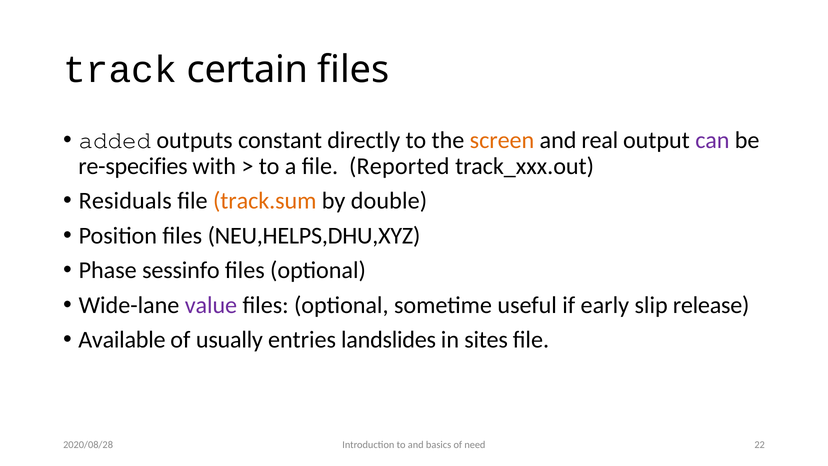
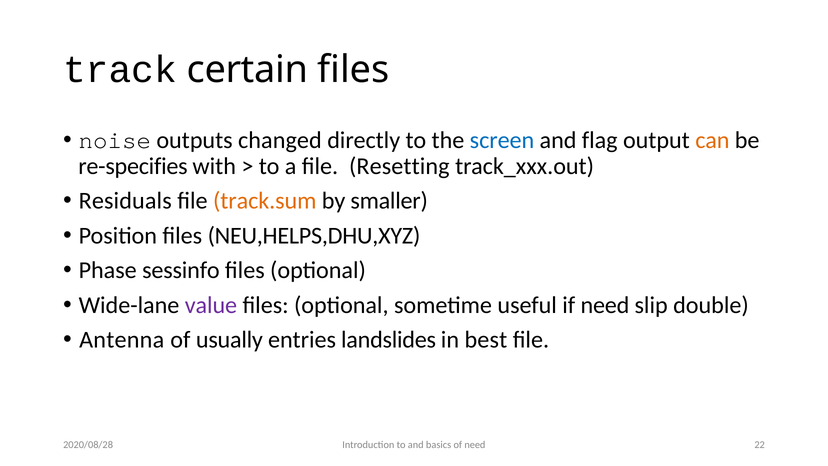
added: added -> noise (115, 140)
constant: constant -> changed (280, 140)
screen colour: orange -> blue (502, 140)
real: real -> flag (600, 140)
can colour: purple -> orange (712, 140)
Reported: Reported -> Resetting (399, 166)
double: double -> smaller (389, 201)
if early: early -> need (605, 305)
release: release -> double (711, 305)
Available: Available -> Antenna (122, 340)
sites: sites -> best (486, 340)
